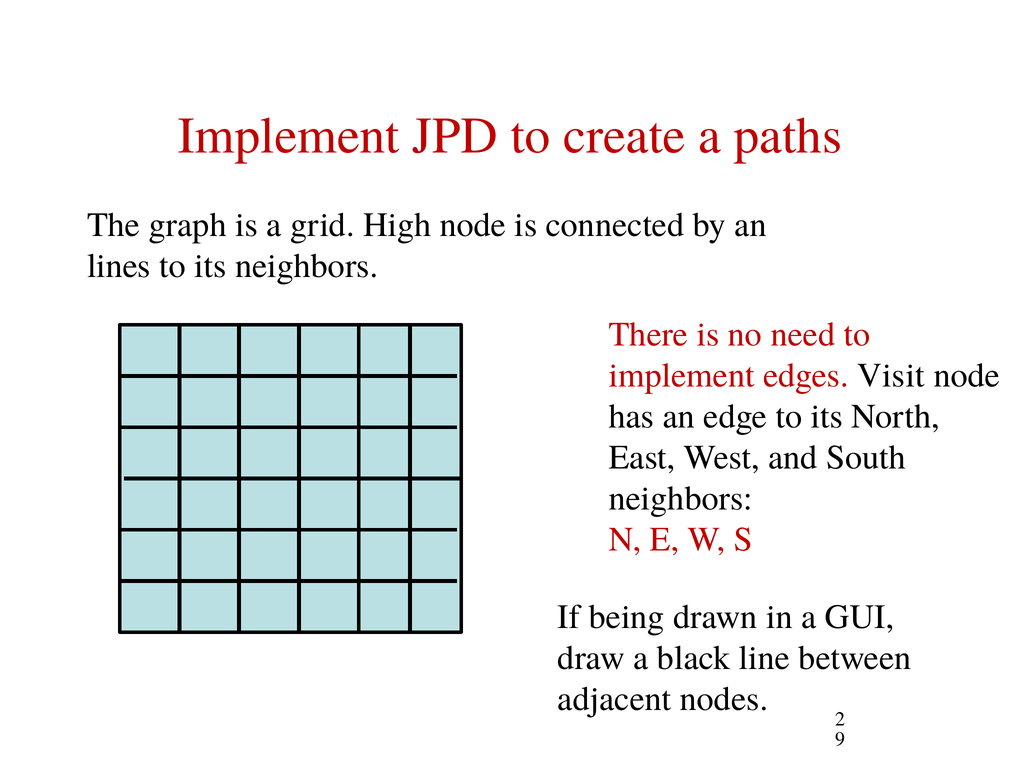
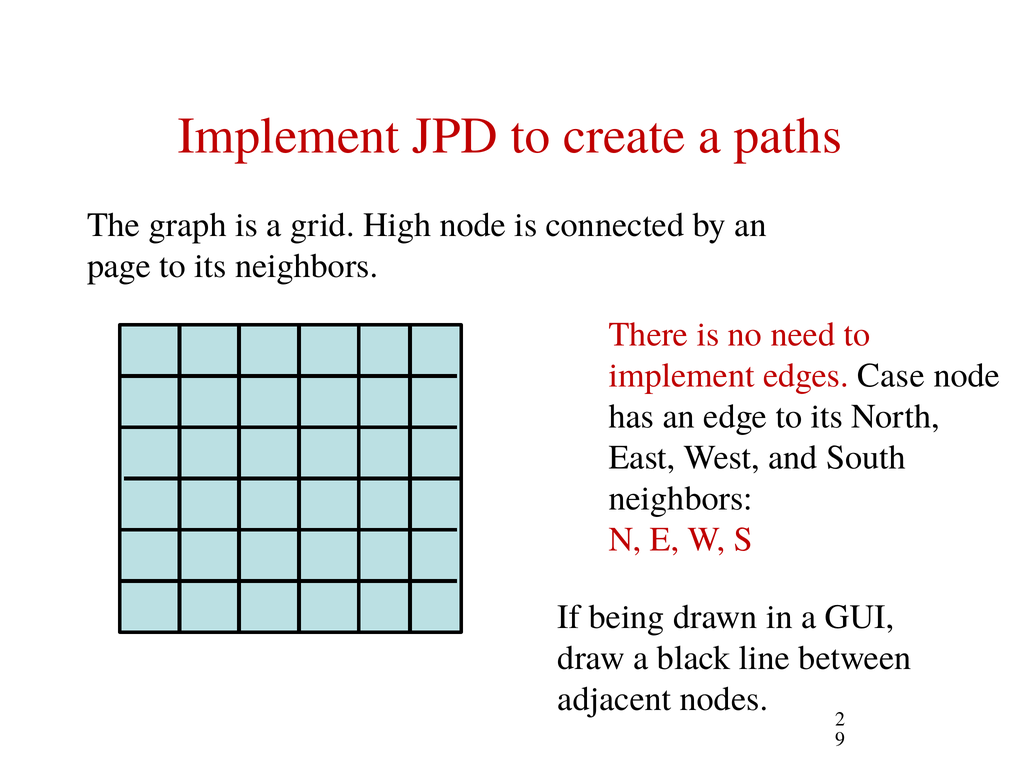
lines: lines -> page (119, 266)
Visit: Visit -> Case (891, 375)
